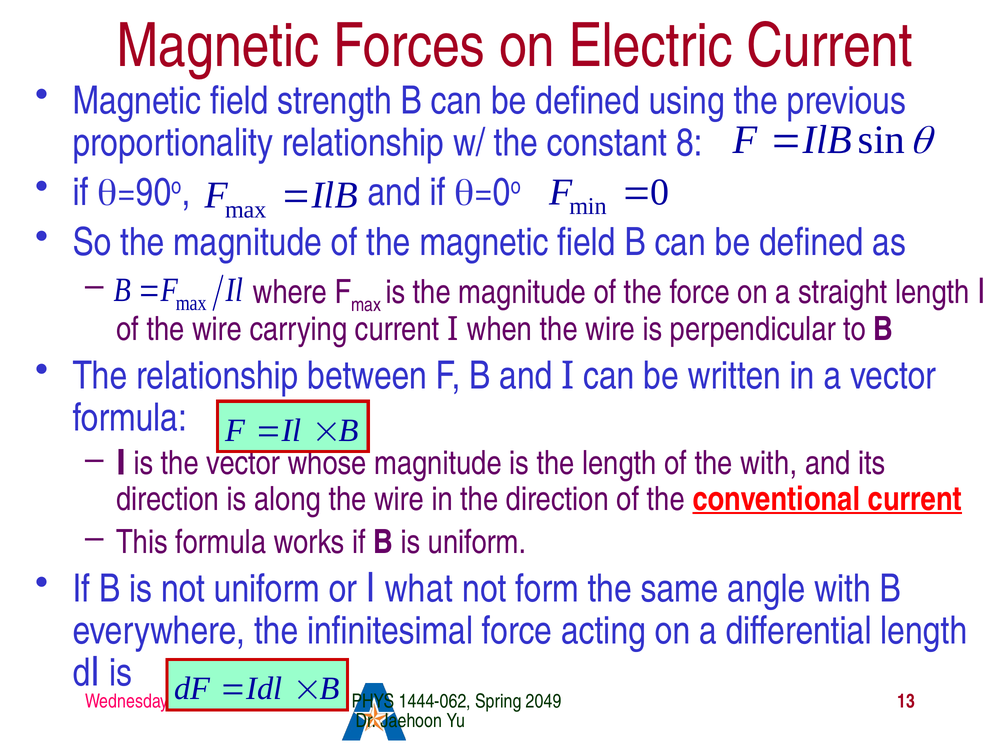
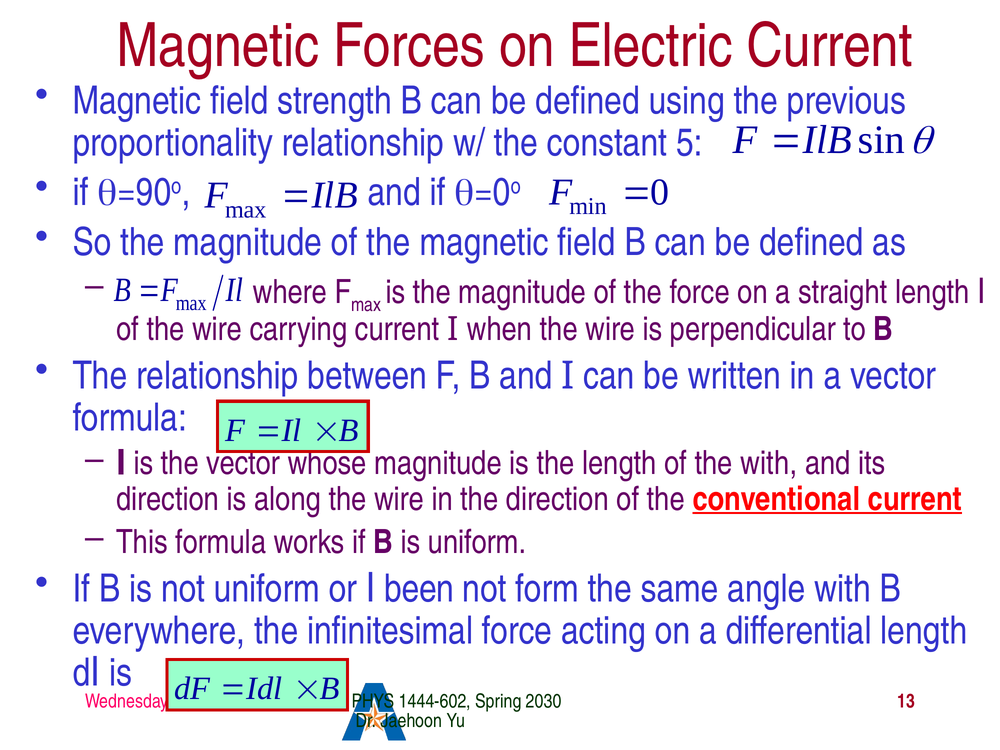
constant 8: 8 -> 5 (689, 143)
what: what -> been (419, 589)
1444-062: 1444-062 -> 1444-602 (435, 701)
2049: 2049 -> 2030 (544, 701)
